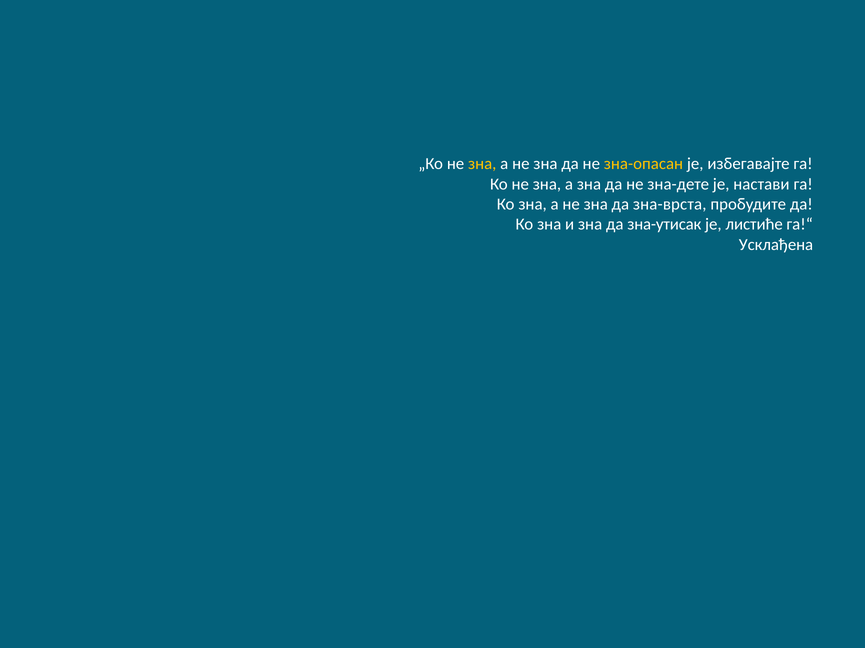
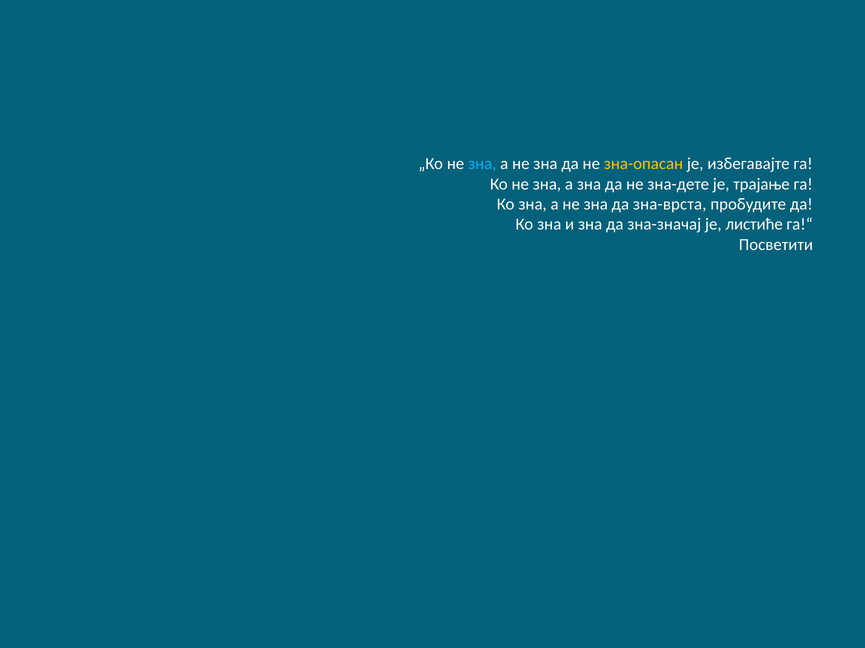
зна colour: yellow -> light blue (482, 164)
настави: настави -> трајање (762, 184)
зна-утисак: зна-утисак -> зна-значај (664, 225)
Усклађена: Усклађена -> Посветити (776, 245)
